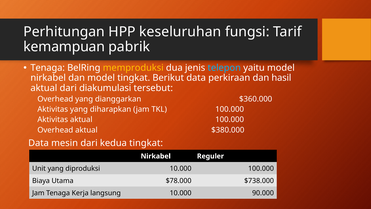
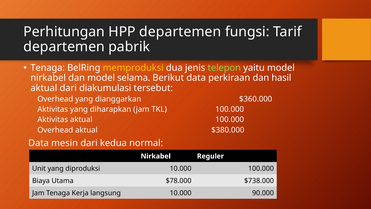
HPP keseluruhan: keseluruhan -> departemen (180, 32)
kemampuan: kemampuan -> departemen (64, 47)
telepon colour: light blue -> light green (224, 68)
model tingkat: tingkat -> selama (134, 78)
kedua tingkat: tingkat -> normal (146, 143)
